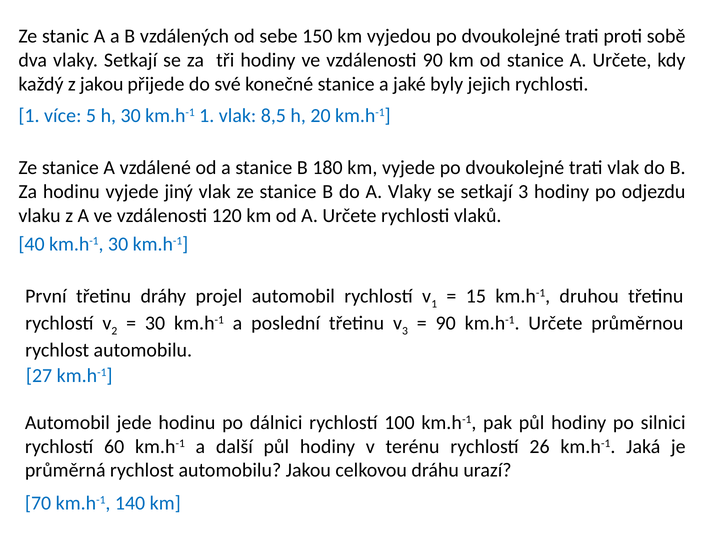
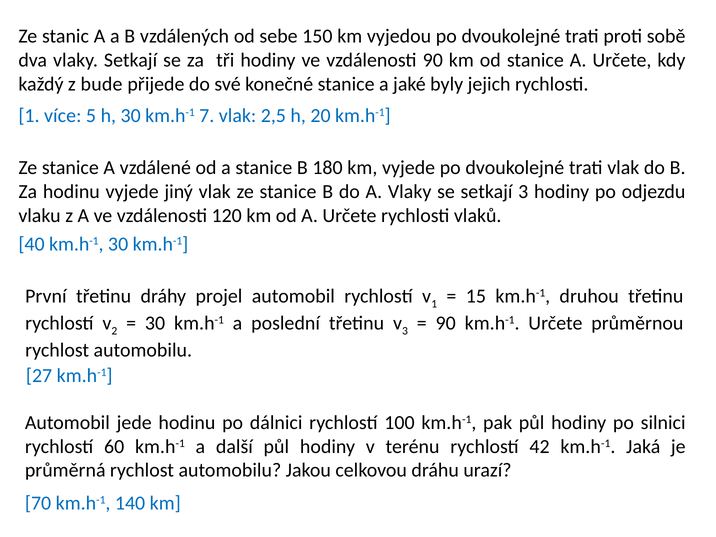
z jakou: jakou -> bude (102, 84)
km.h-1 1: 1 -> 7 (207, 116)
8,5: 8,5 -> 2,5 (273, 116)
26: 26 -> 42 (540, 446)
